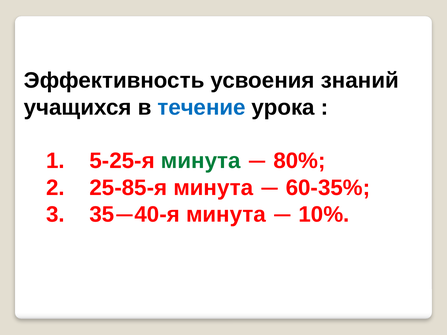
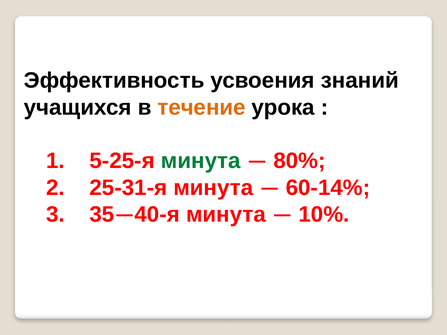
течение colour: blue -> orange (202, 107)
25-85-я: 25-85-я -> 25-31-я (128, 188)
60-35%: 60-35% -> 60-14% (328, 188)
